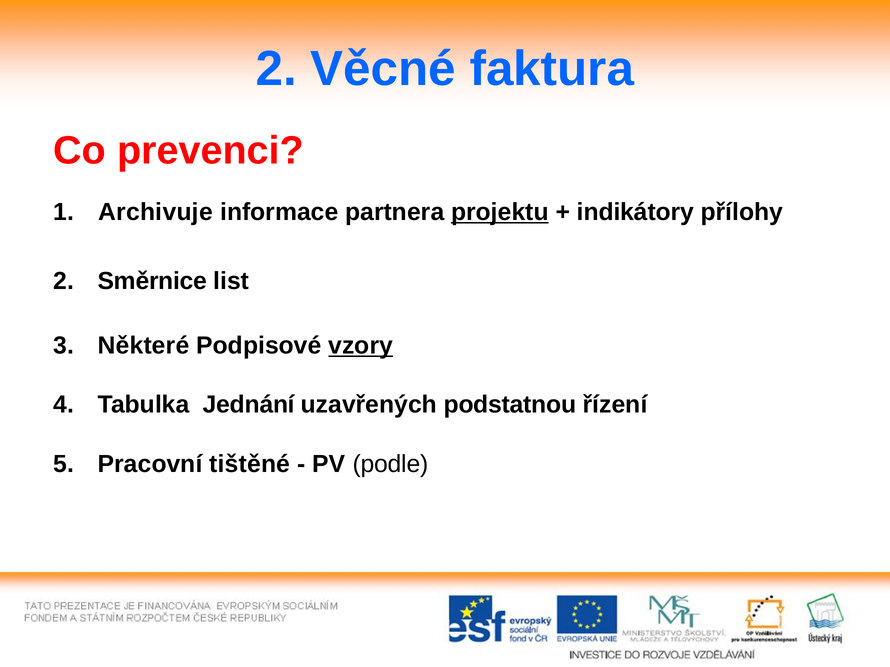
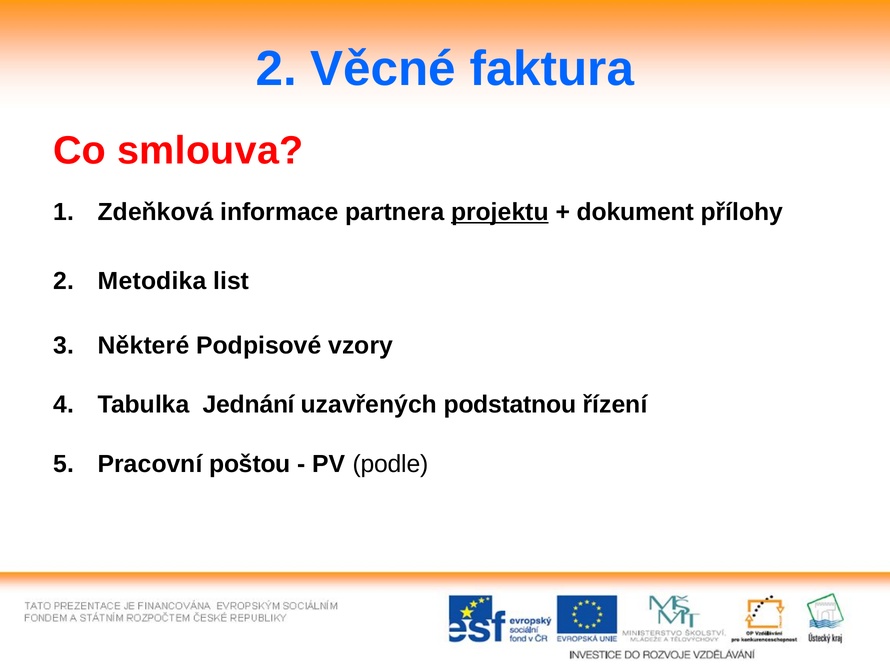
prevenci: prevenci -> smlouva (210, 151)
Archivuje: Archivuje -> Zdeňková (156, 212)
indikátory: indikátory -> dokument (635, 212)
Směrnice: Směrnice -> Metodika (152, 281)
vzory underline: present -> none (361, 346)
tištěné: tištěné -> poštou (250, 464)
